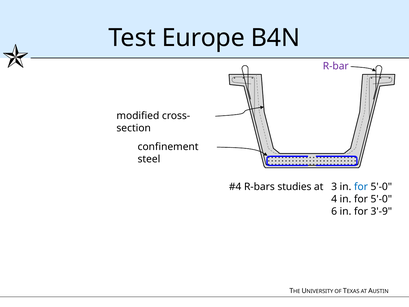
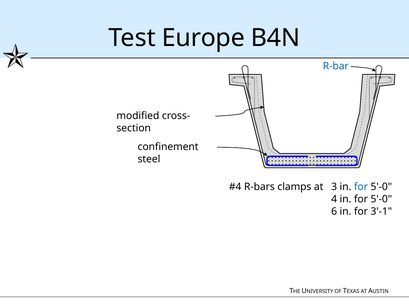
R-bar colour: purple -> blue (336, 66)
studies: studies -> clamps (294, 187)
3'-9: 3'-9 -> 3'-1 (381, 211)
